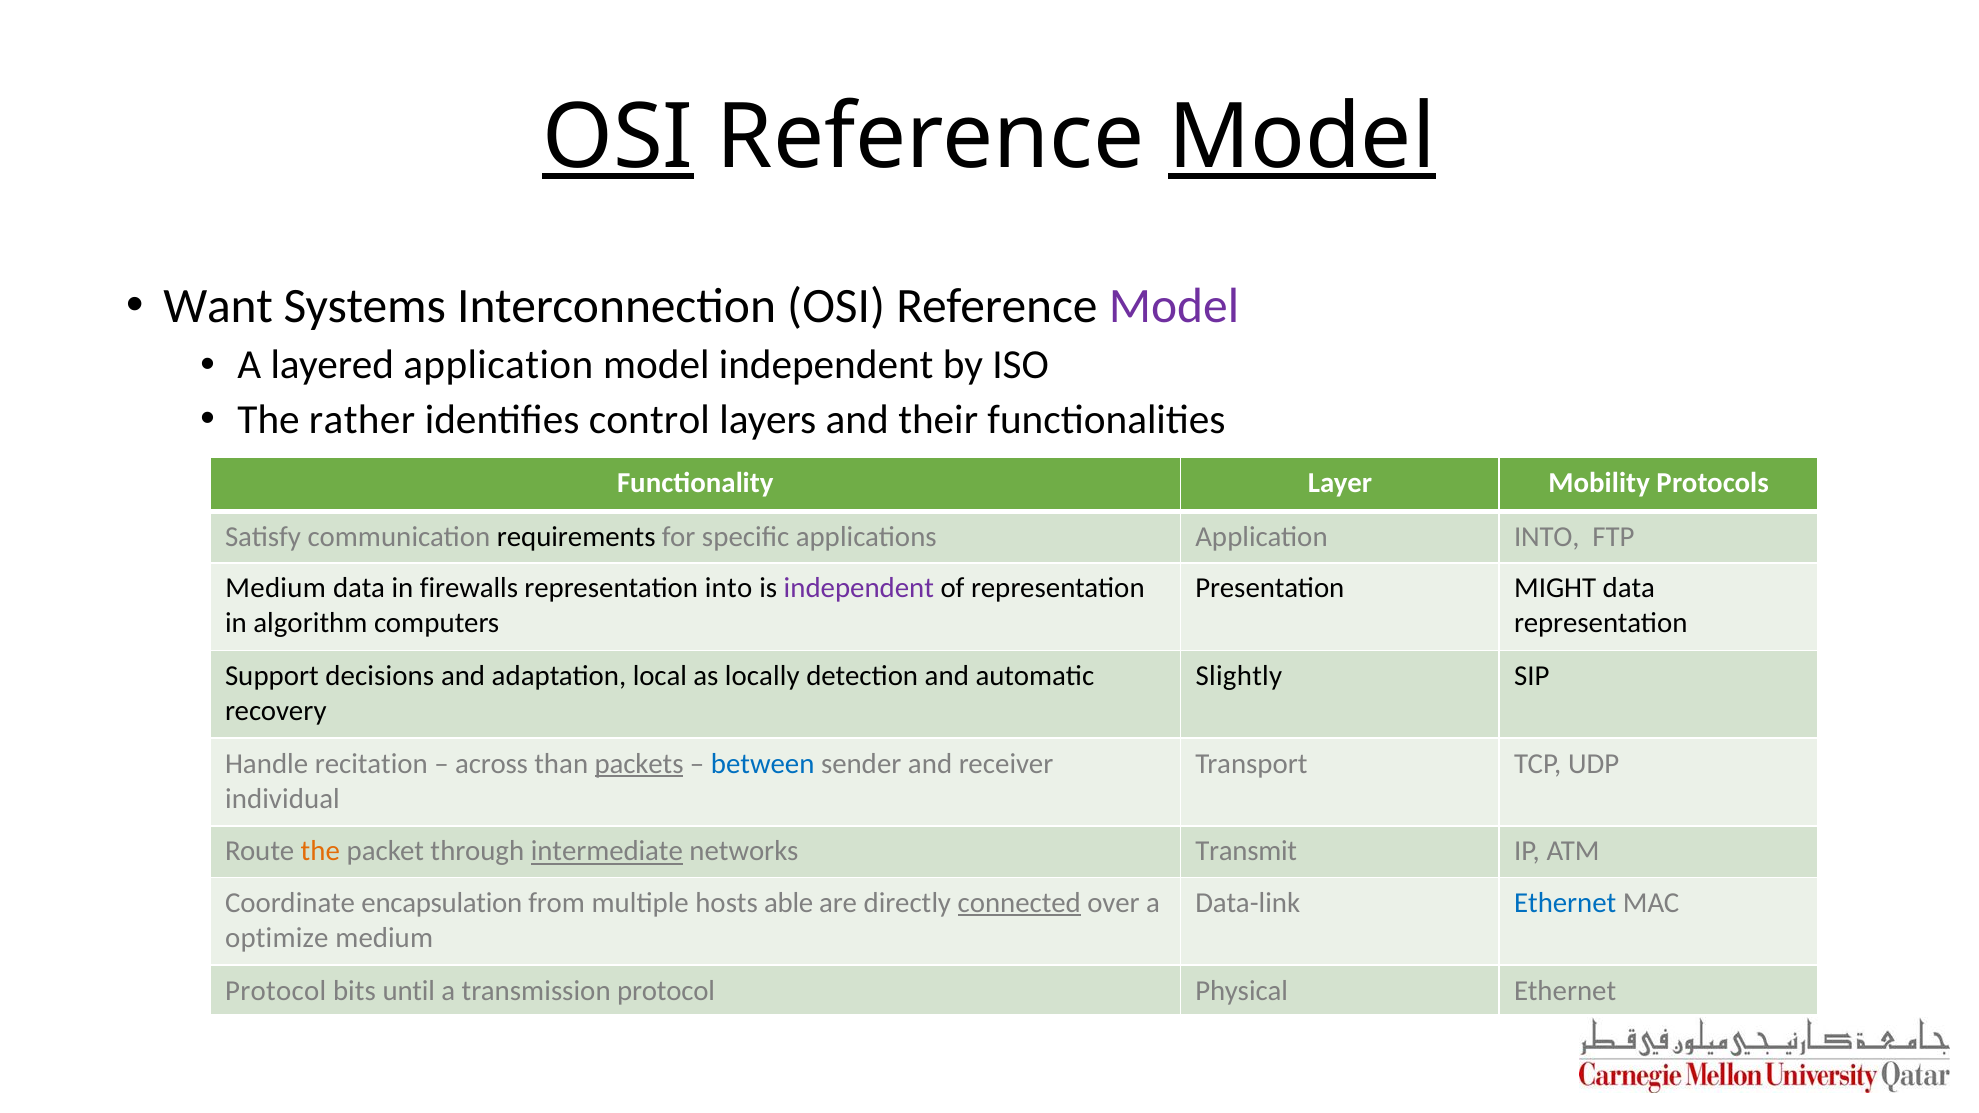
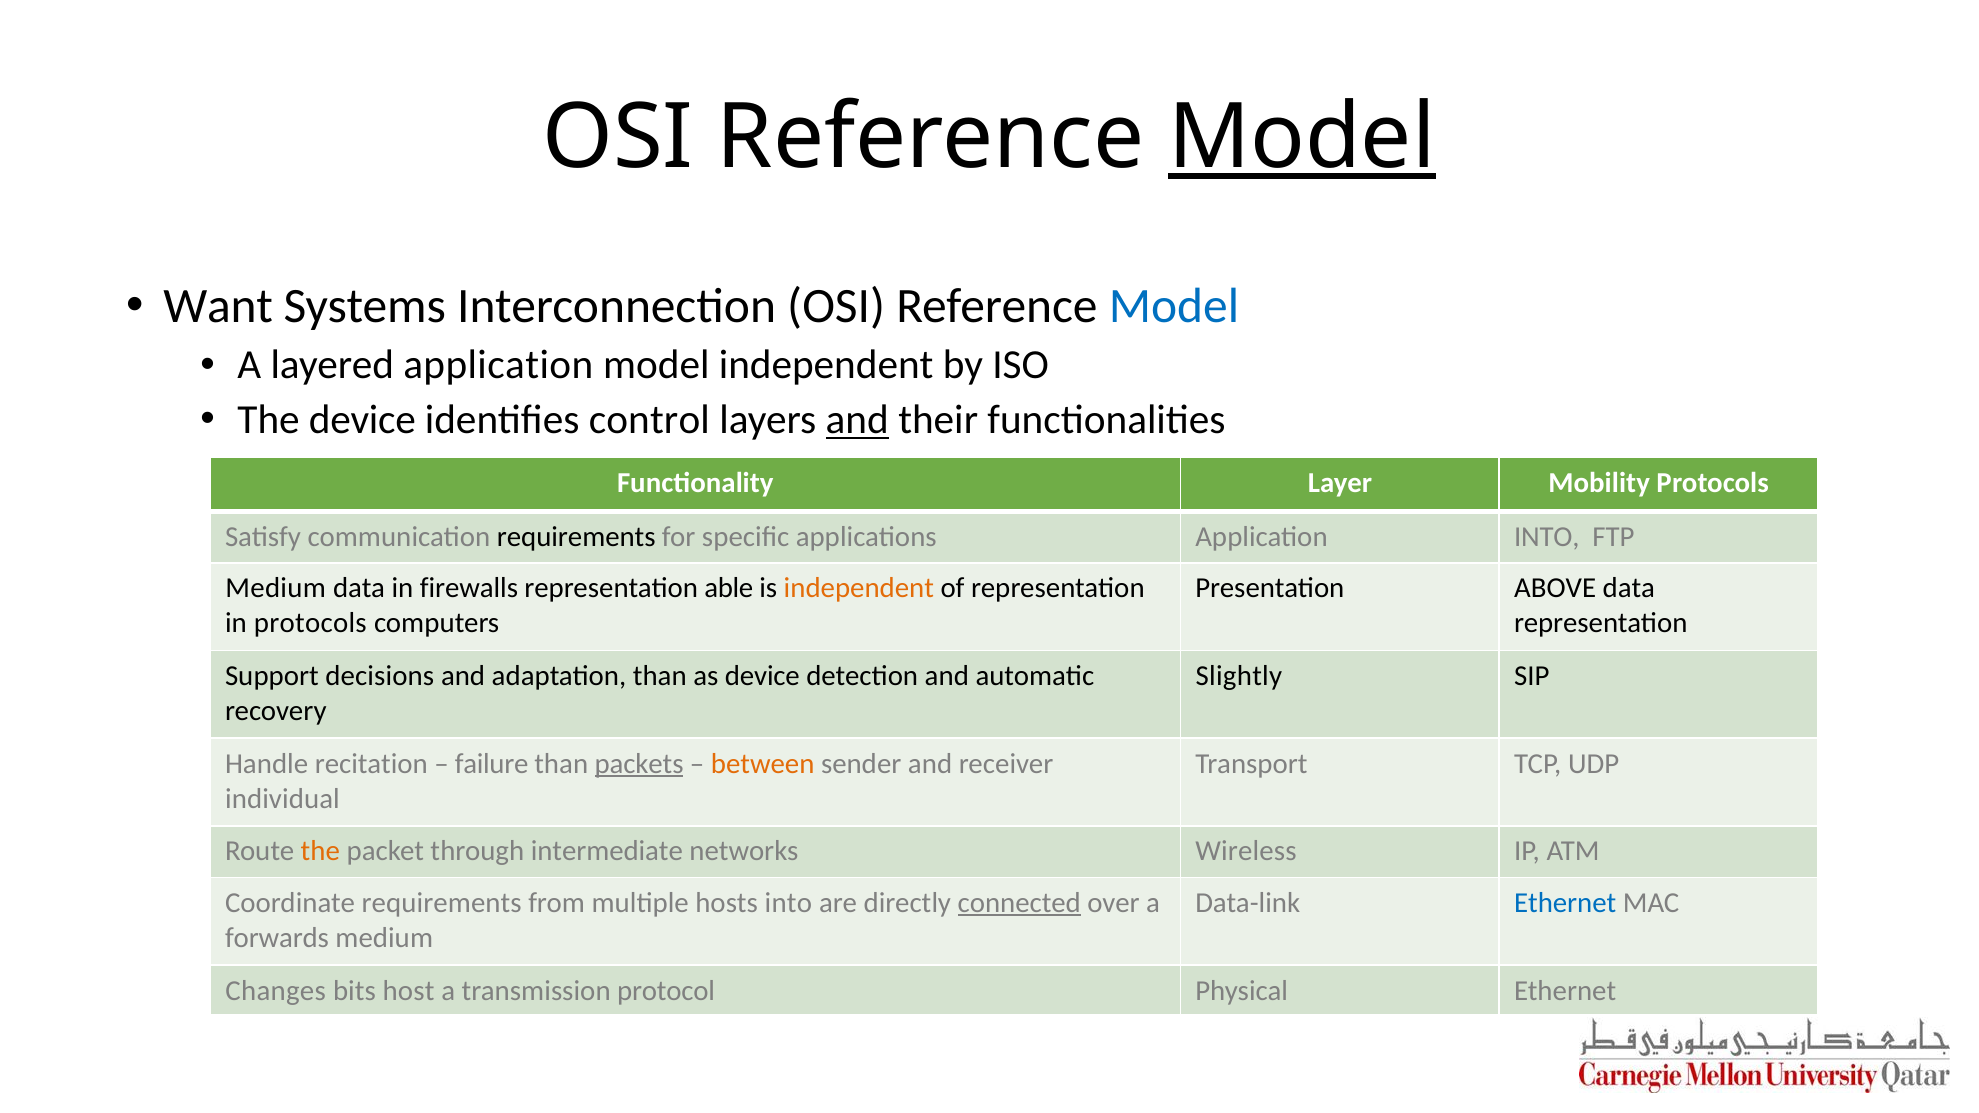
OSI underline: present -> none (618, 137)
Model colour: purple -> blue (1174, 306)
The rather: rather -> device (362, 420)
and underline: none -> present (857, 420)
representation into: into -> able (729, 588)
independent colour: purple -> orange (859, 588)
MIGHT: MIGHT -> ABOVE (1555, 588)
in algorithm: algorithm -> protocols (310, 623)
adaptation local: local -> than (660, 676)
as locally: locally -> device (762, 676)
across: across -> failure (492, 764)
between colour: blue -> orange (763, 764)
intermediate underline: present -> none (607, 851)
Transmit: Transmit -> Wireless (1246, 851)
Coordinate encapsulation: encapsulation -> requirements (442, 903)
hosts able: able -> into (788, 903)
optimize: optimize -> forwards (277, 938)
Protocol: Protocol -> Changes (276, 991)
until: until -> host (409, 991)
